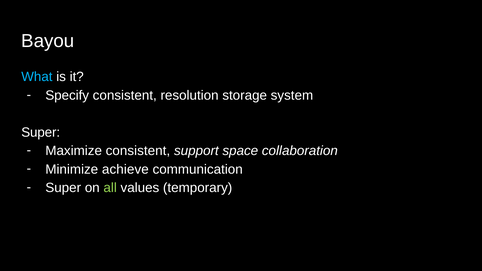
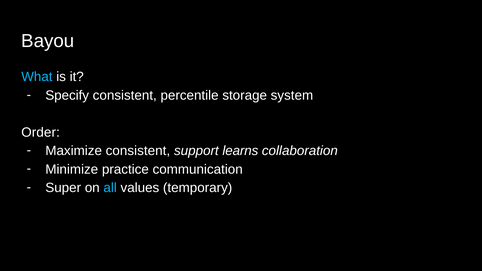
resolution: resolution -> percentile (190, 95)
Super: Super -> Order (41, 132)
space: space -> learns (240, 151)
achieve: achieve -> practice (125, 169)
all colour: light green -> light blue (110, 188)
